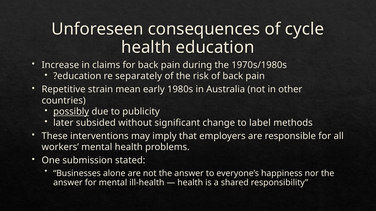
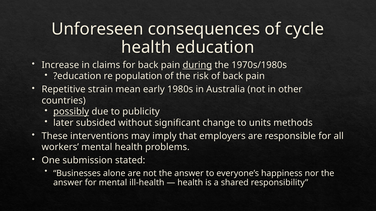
during underline: none -> present (197, 65)
separately: separately -> population (139, 76)
label: label -> units (260, 123)
